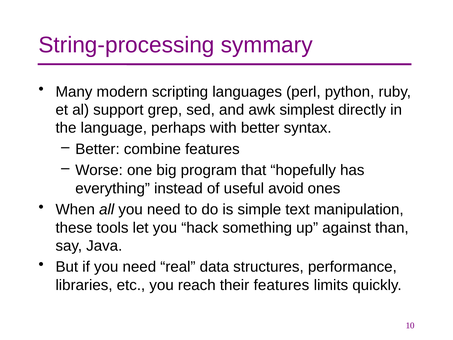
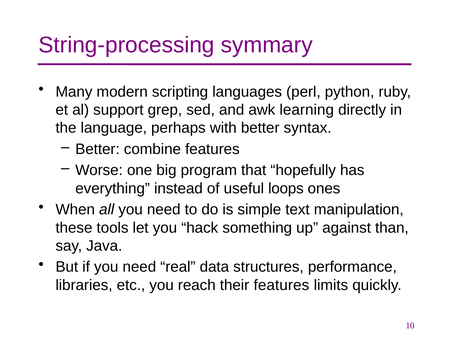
simplest: simplest -> learning (307, 110)
avoid: avoid -> loops (286, 188)
